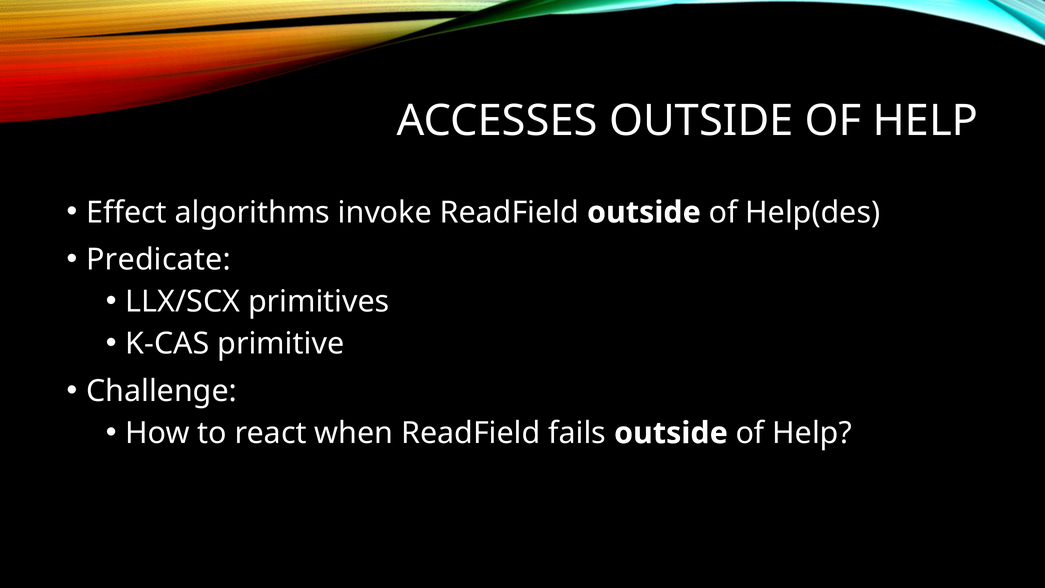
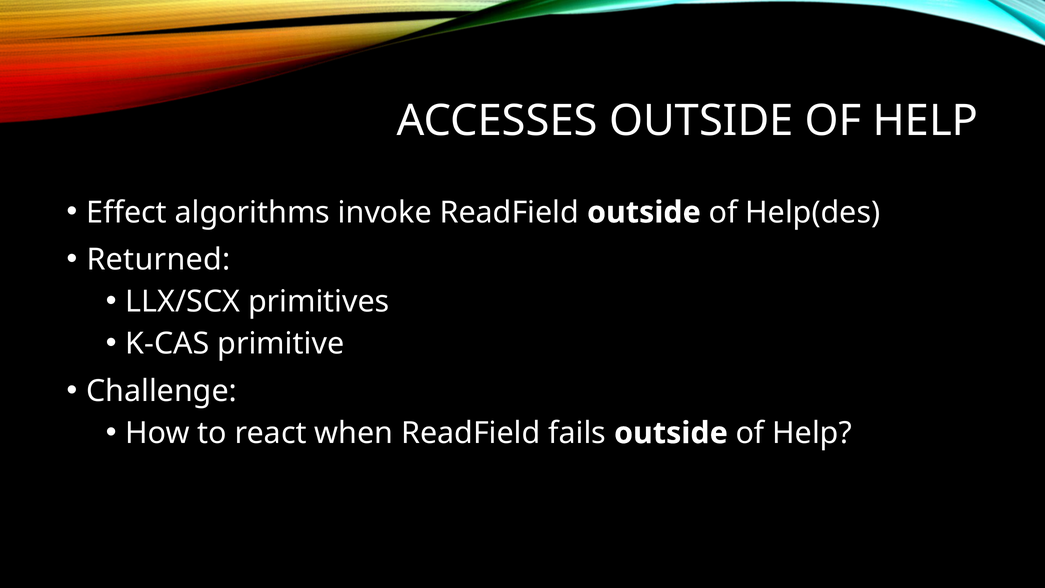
Predicate: Predicate -> Returned (159, 260)
